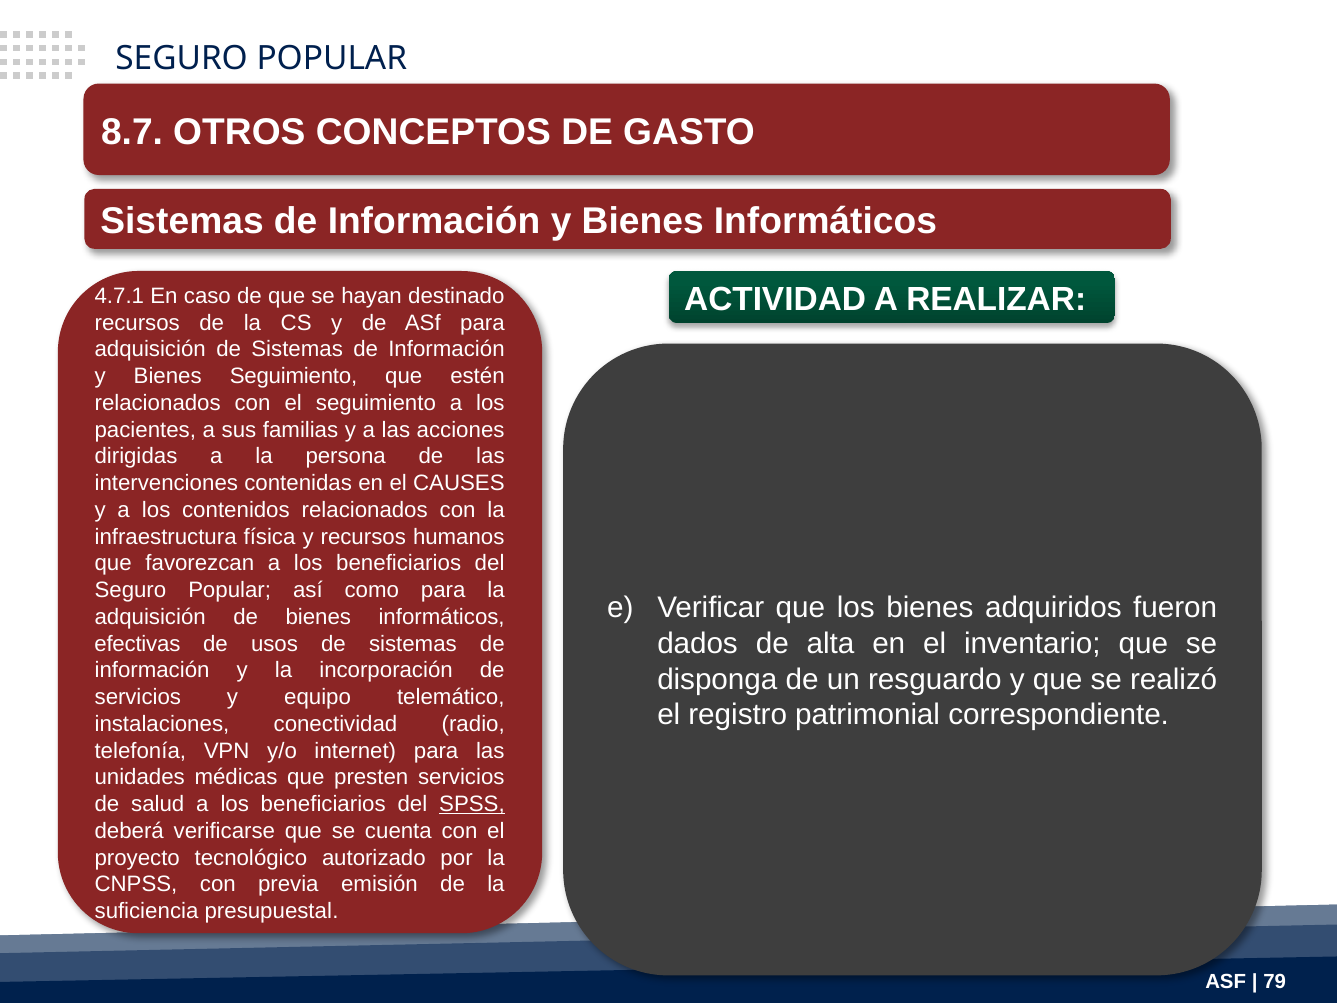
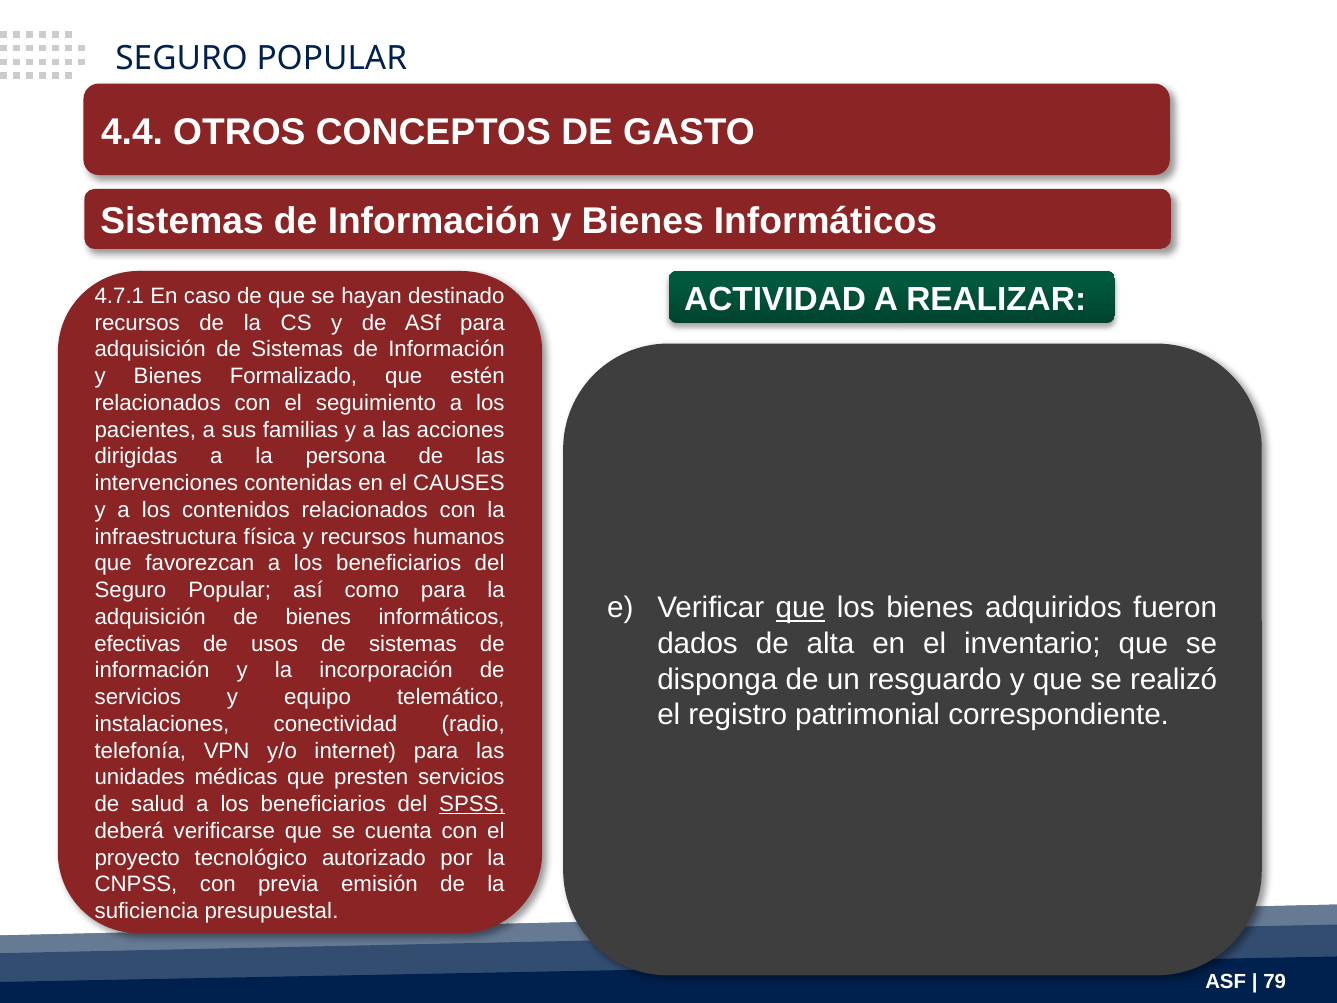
8.7: 8.7 -> 4.4 (132, 132)
Bienes Seguimiento: Seguimiento -> Formalizado (293, 376)
que underline: none -> present (800, 608)
